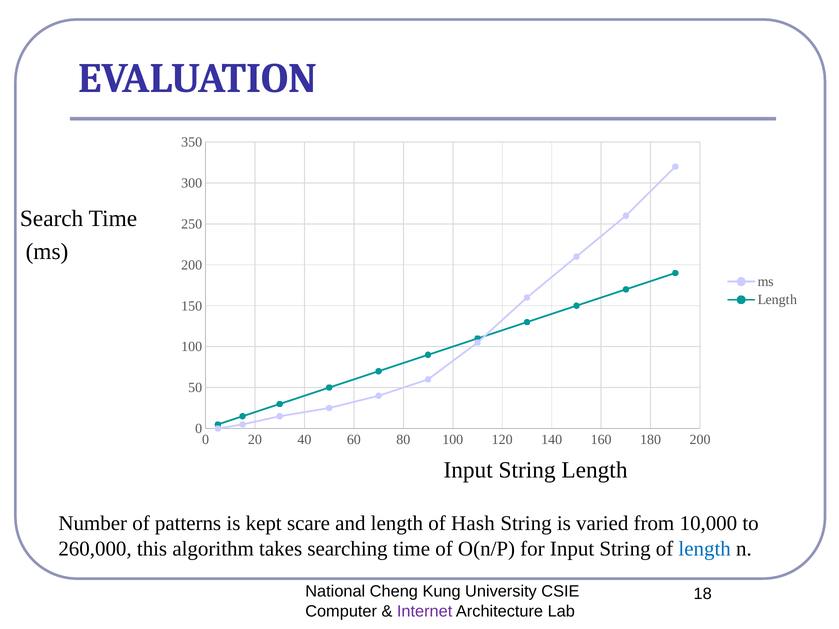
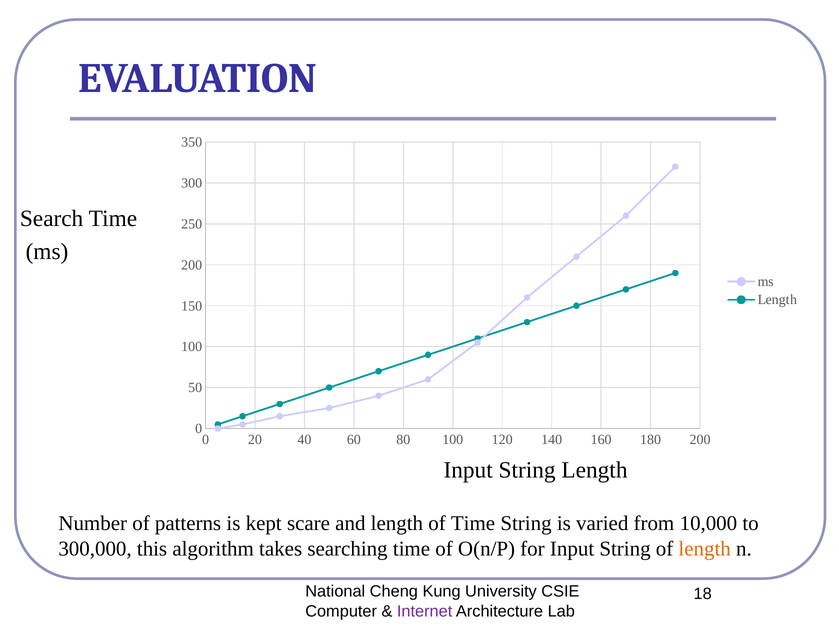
of Hash: Hash -> Time (473, 524)
260,000: 260,000 -> 300,000 (95, 549)
length colour: blue -> orange (705, 549)
